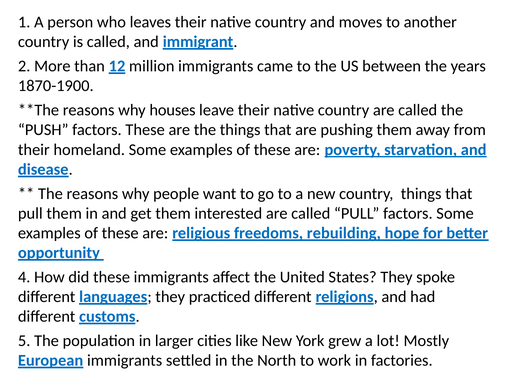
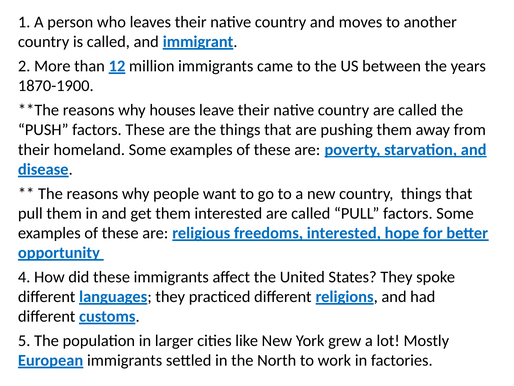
freedoms rebuilding: rebuilding -> interested (344, 233)
